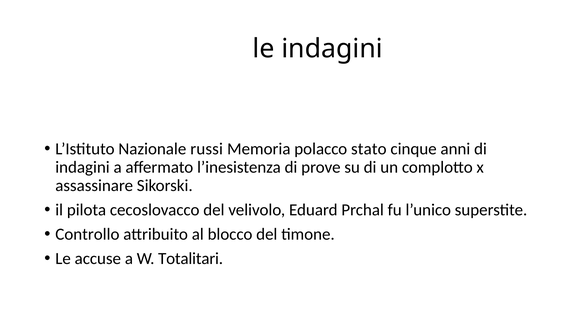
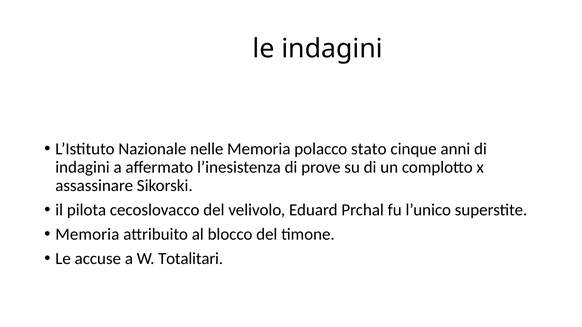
russi: russi -> nelle (207, 149)
Controllo: Controllo -> Memoria (87, 234)
